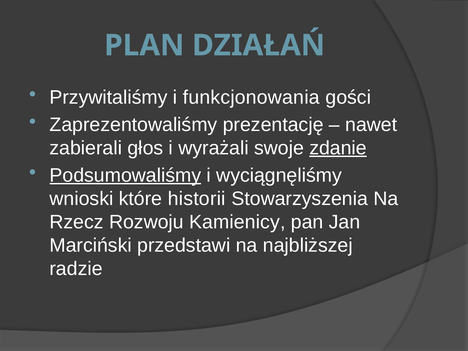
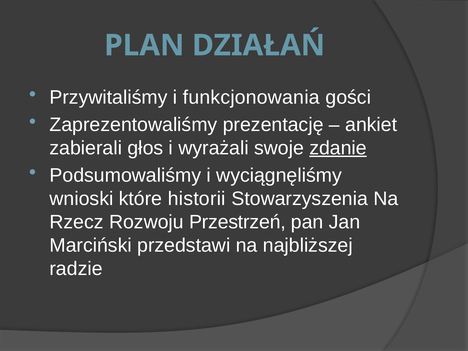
nawet: nawet -> ankiet (371, 125)
Podsumowaliśmy underline: present -> none (125, 175)
Kamienicy: Kamienicy -> Przestrzeń (237, 222)
